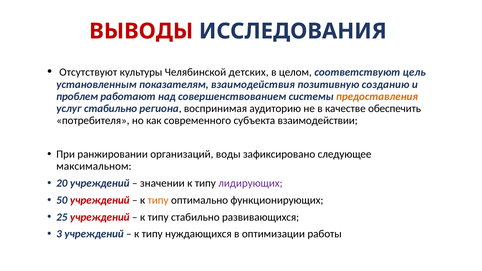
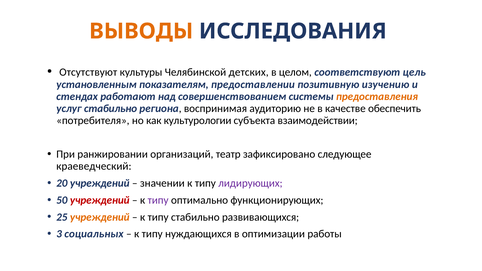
ВЫВОДЫ colour: red -> orange (141, 31)
взаимодействия: взаимодействия -> предоставлении (253, 85)
созданию: созданию -> изучению (386, 85)
проблем: проблем -> стендах (77, 97)
современного: современного -> культурологии (198, 120)
воды: воды -> театр (228, 154)
максимальном: максимальном -> краеведческий (94, 166)
типу colour: orange -> purple (158, 200)
учреждений colour: red -> orange (100, 217)
3 учреждений: учреждений -> социальных (94, 234)
